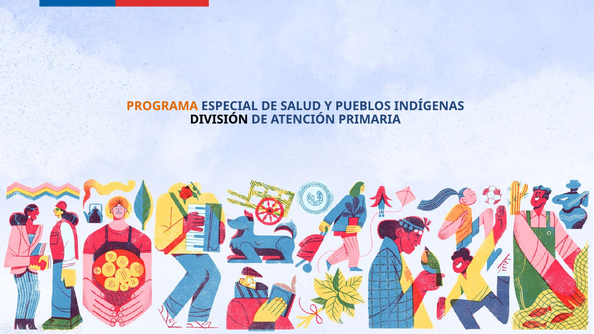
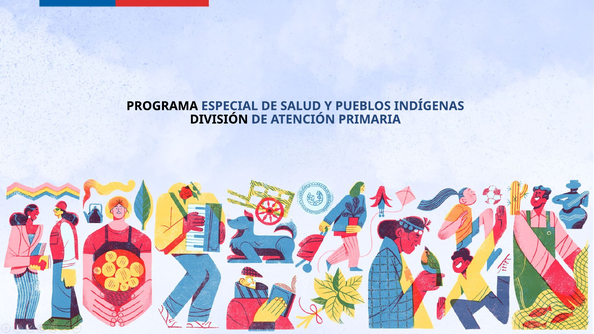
PROGRAMA colour: orange -> black (162, 106)
